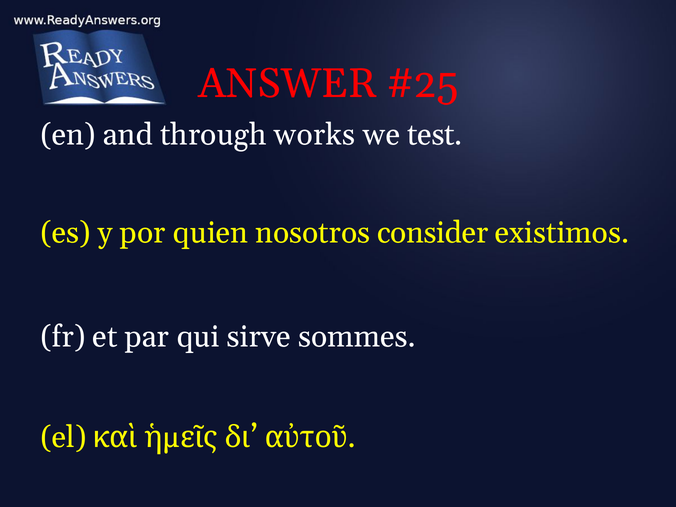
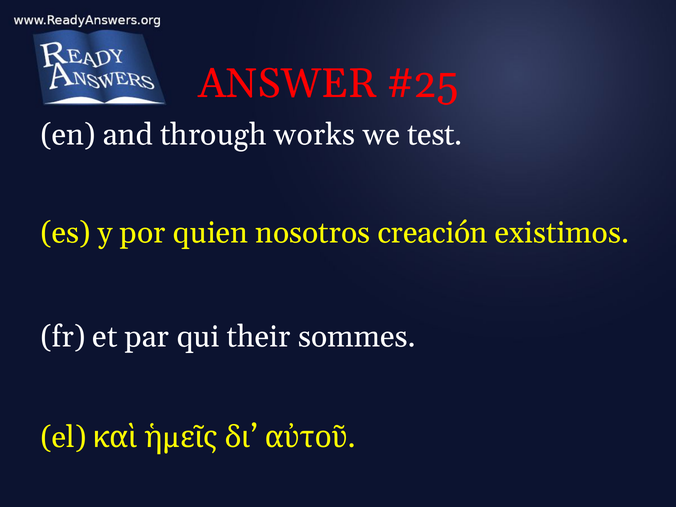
consider: consider -> creación (433, 233)
sirve: sirve -> their (259, 337)
